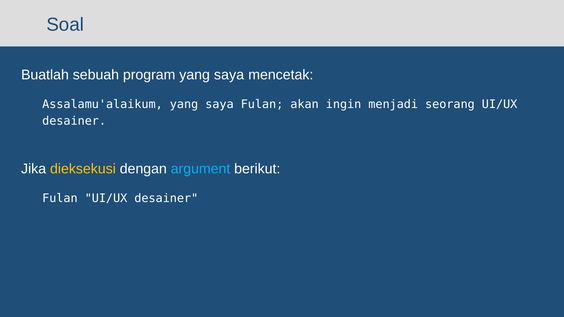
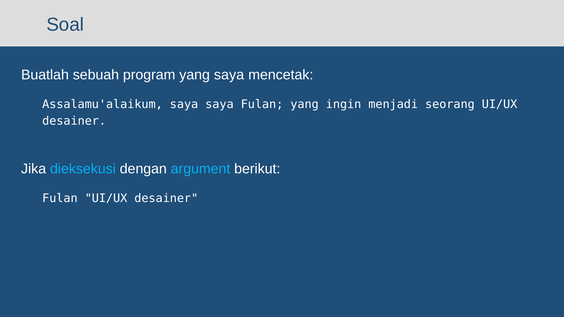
Assalamu'alaikum yang: yang -> saya (184, 104)
Fulan akan: akan -> yang (305, 104)
dieksekusi colour: yellow -> light blue (83, 169)
